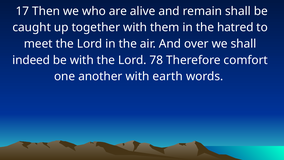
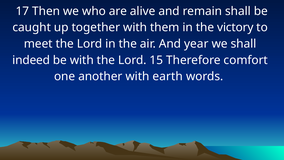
hatred: hatred -> victory (235, 27)
over: over -> year (196, 44)
78: 78 -> 15 (156, 60)
